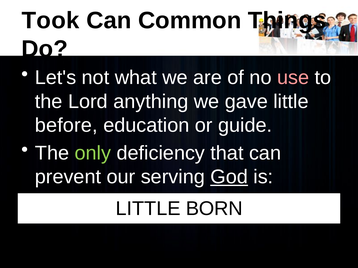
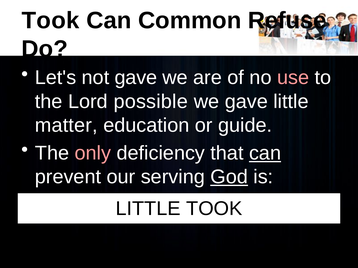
Things: Things -> Refuse (287, 20)
not what: what -> gave (136, 78)
anything: anything -> possible (151, 102)
before: before -> matter (66, 126)
only colour: light green -> pink (93, 153)
can underline: none -> present (265, 153)
LITTLE BORN: BORN -> TOOK (214, 209)
